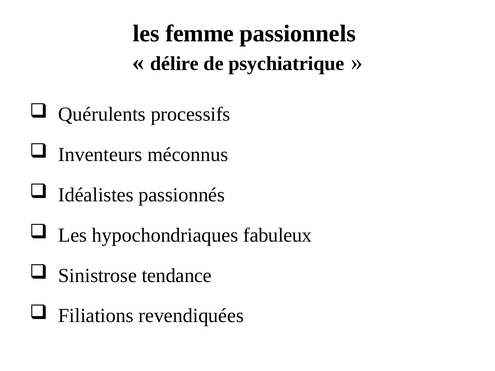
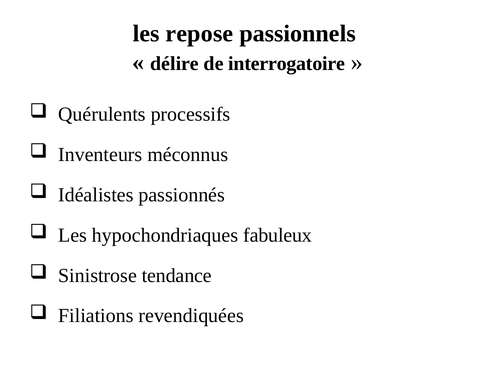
femme: femme -> repose (199, 33)
psychiatrique: psychiatrique -> interrogatoire (287, 64)
